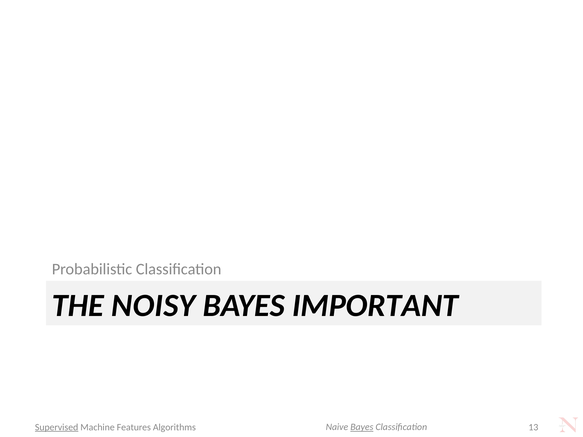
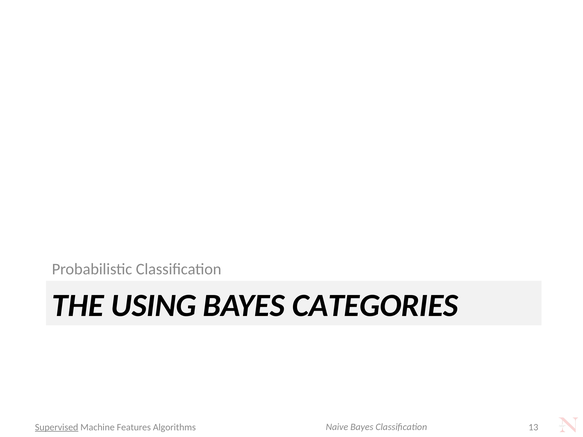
NOISY: NOISY -> USING (154, 306)
IMPORTANT: IMPORTANT -> CATEGORIES (375, 306)
Bayes underline: present -> none (362, 427)
